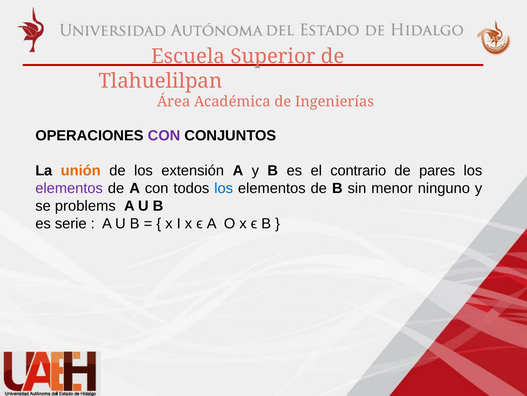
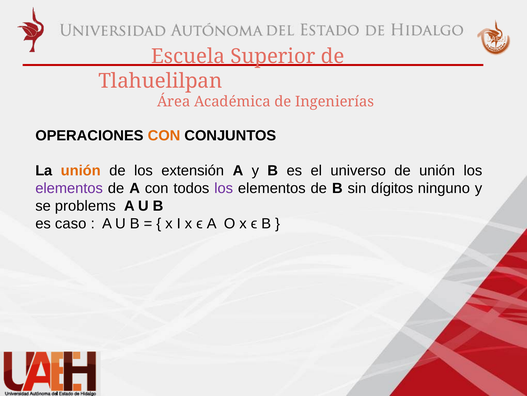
CON colour: purple -> orange (164, 135)
contrario: contrario -> universo (358, 170)
de pares: pares -> unión (437, 170)
los colour: blue -> purple (224, 188)
menor: menor -> dígitos (392, 188)
serie: serie -> caso (71, 223)
